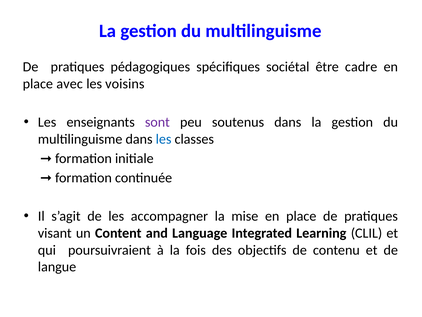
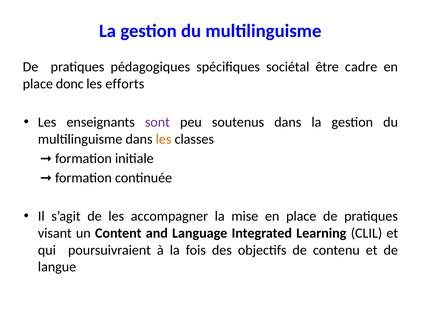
avec: avec -> donc (70, 84)
voisins: voisins -> efforts (125, 84)
les colour: blue -> orange (164, 139)
